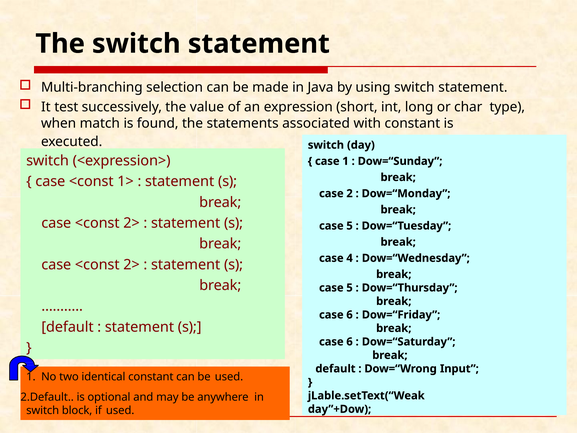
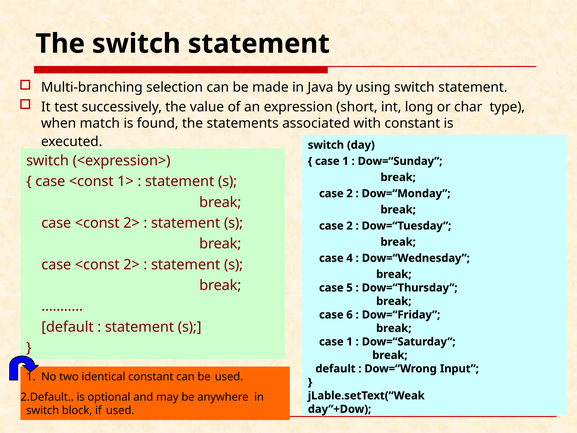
5: 5 -> 2 (350, 226)
6: 6 -> 1 (350, 342)
